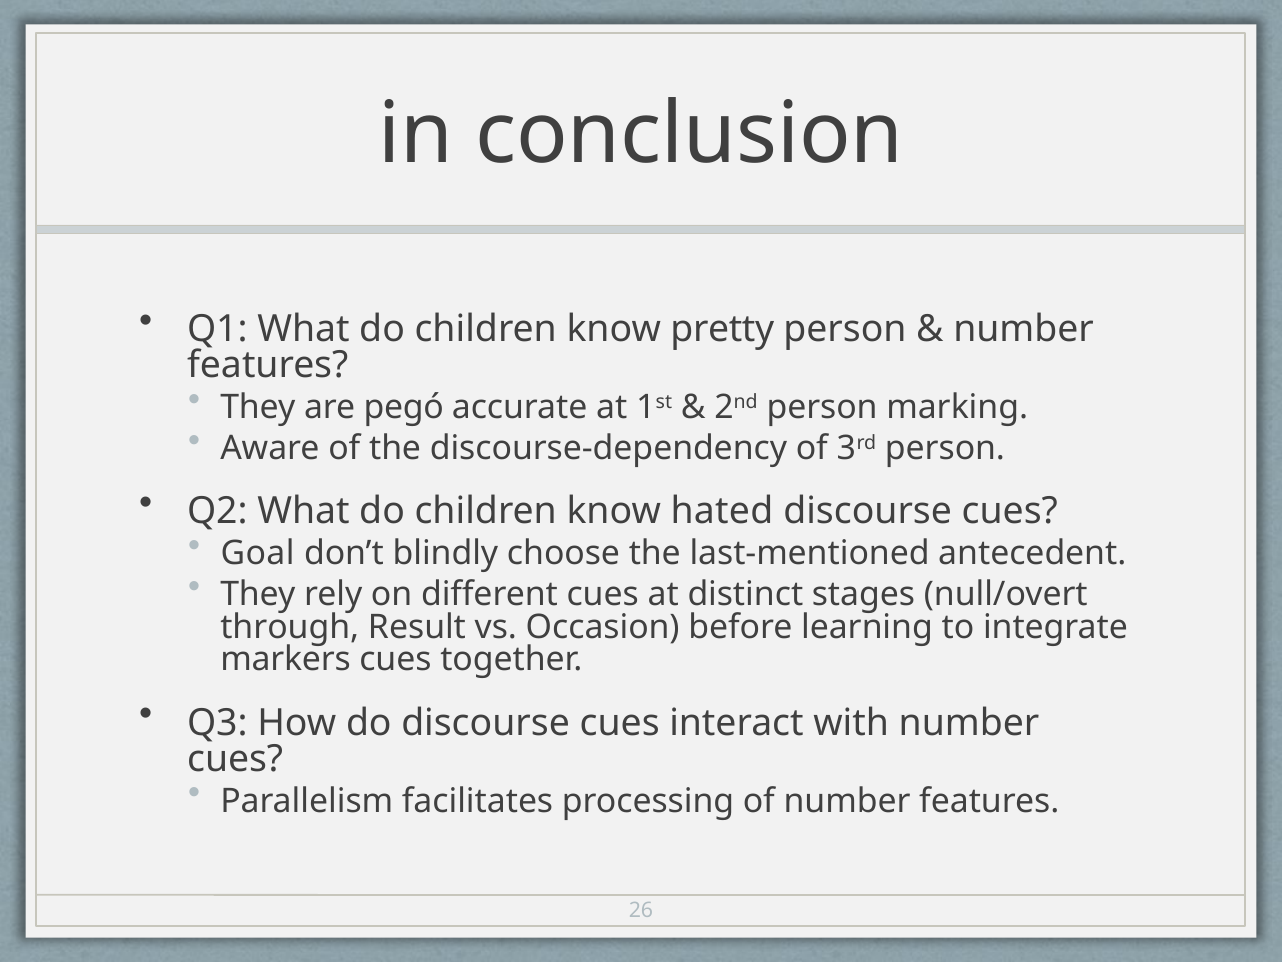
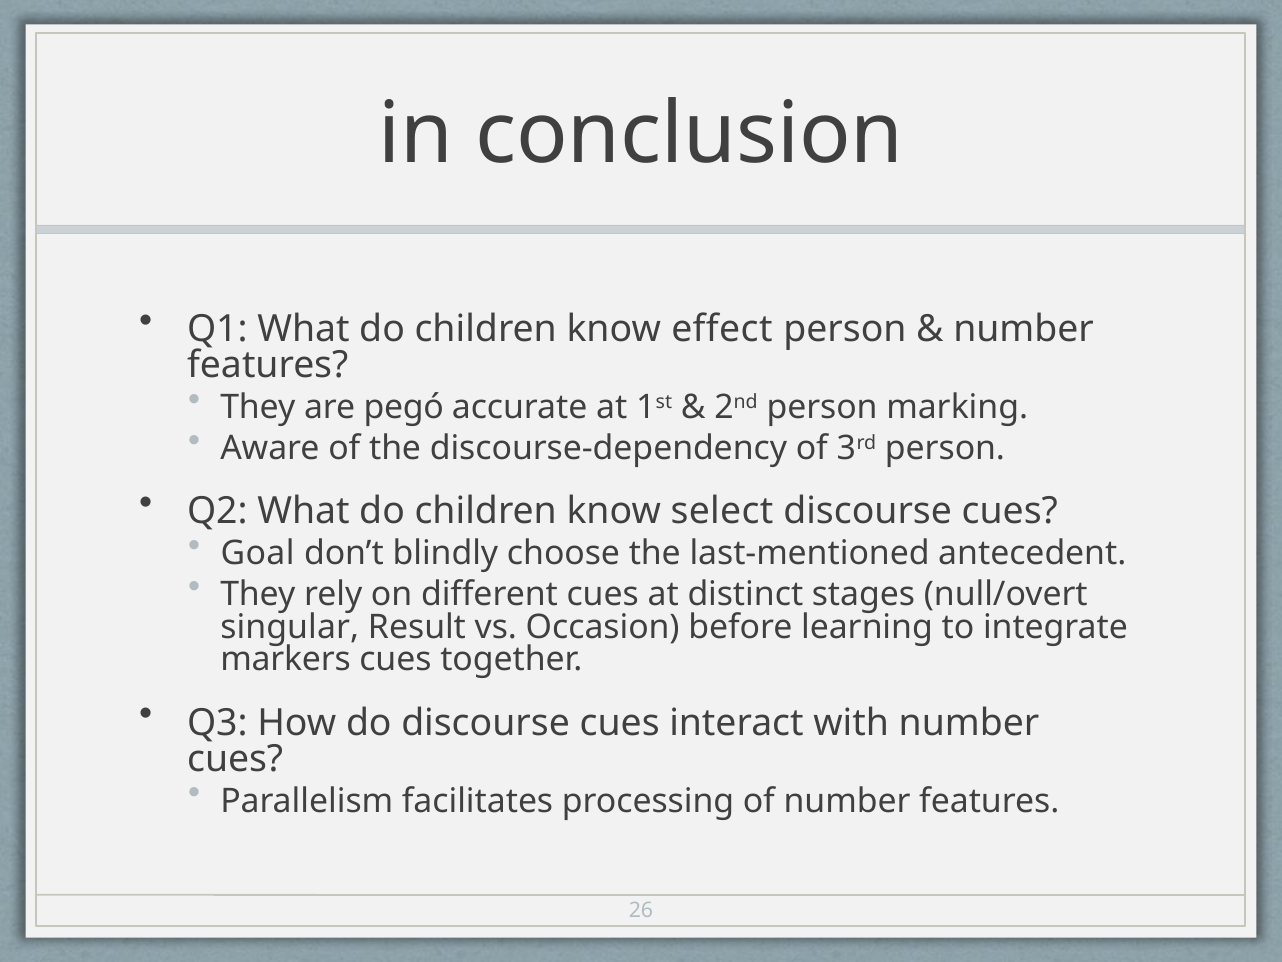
pretty: pretty -> effect (722, 329)
hated: hated -> select (722, 511)
through: through -> singular (290, 627)
